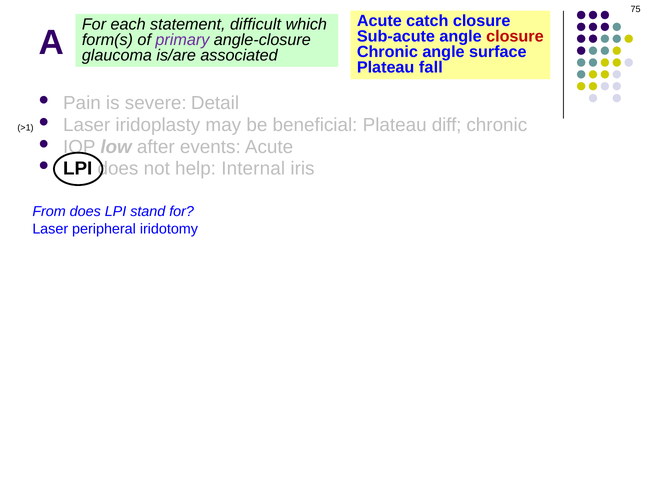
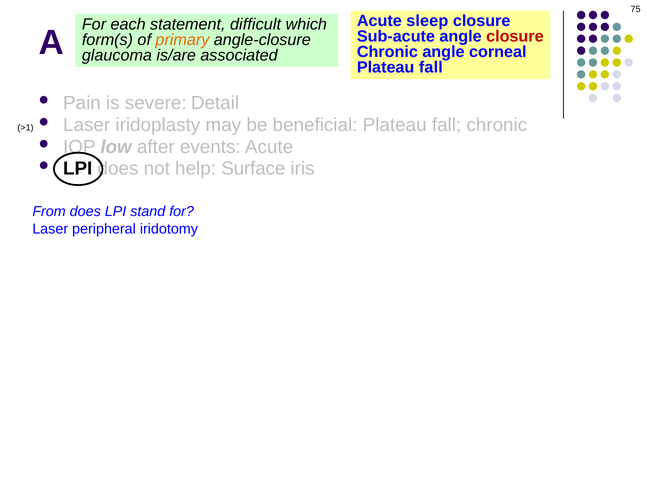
catch: catch -> sleep (427, 21)
primary colour: purple -> orange (182, 40)
surface: surface -> corneal (498, 52)
beneficial Plateau diff: diff -> fall (447, 125)
Internal: Internal -> Surface (253, 169)
